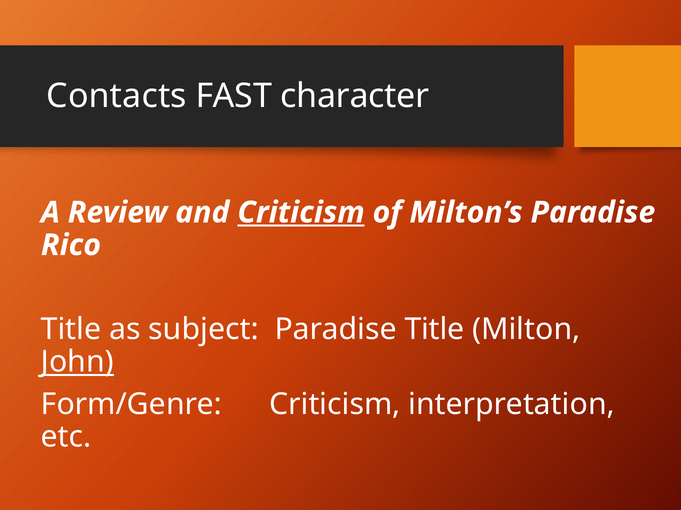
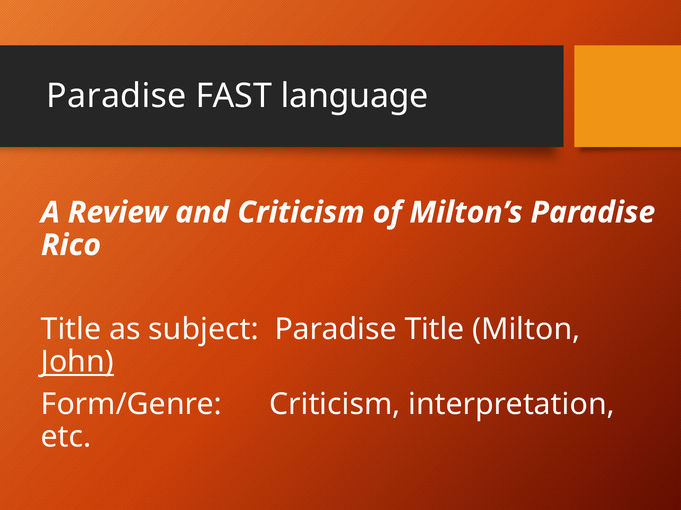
Contacts: Contacts -> Paradise (116, 96)
character: character -> language (355, 96)
Criticism underline: present -> none (301, 213)
